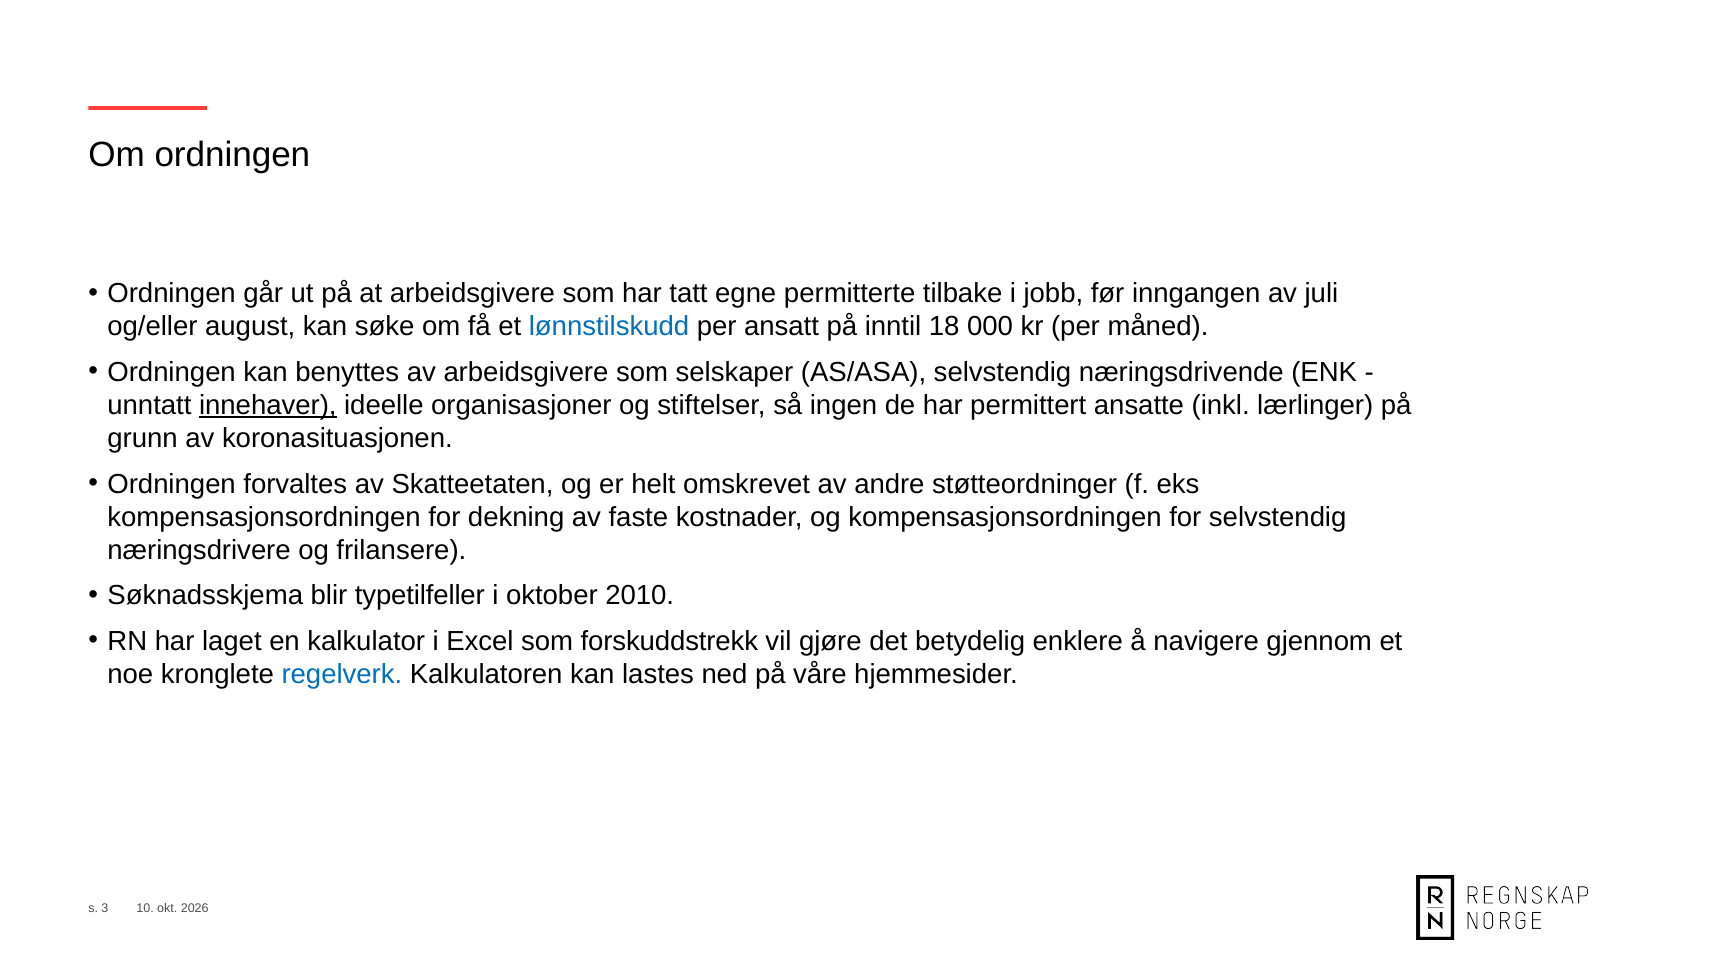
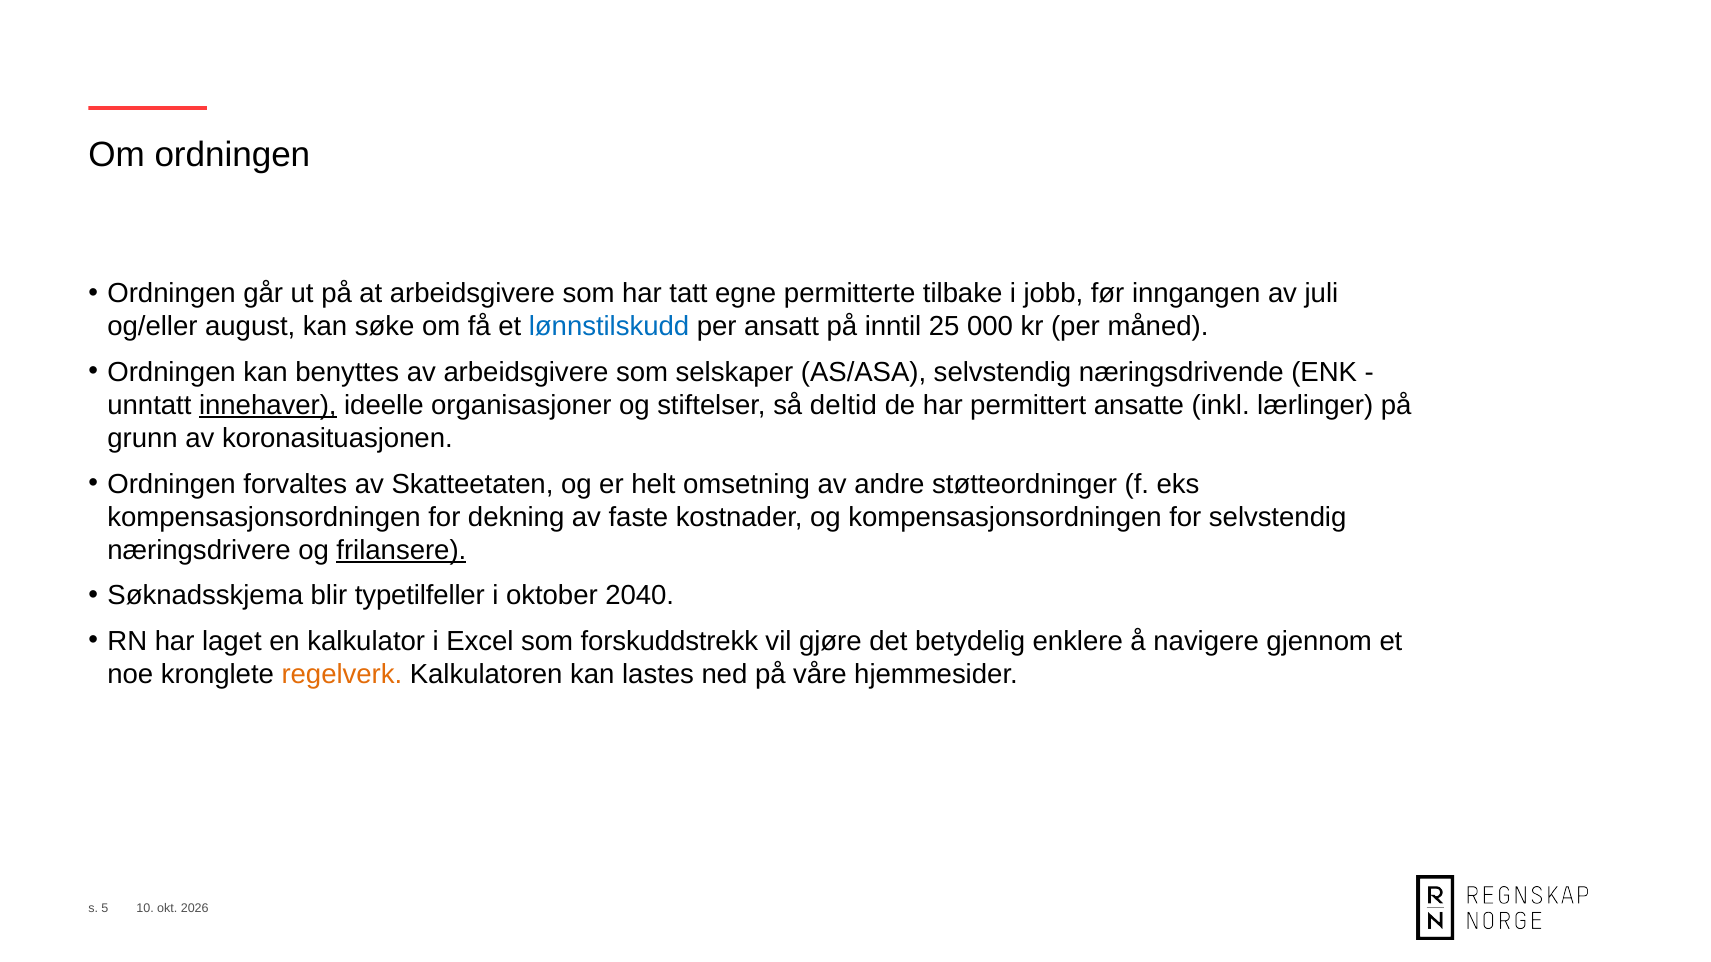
18: 18 -> 25 (944, 327)
ingen: ingen -> deltid (843, 405)
omskrevet: omskrevet -> omsetning (747, 484)
frilansere underline: none -> present (401, 550)
2010: 2010 -> 2040 (640, 596)
regelverk colour: blue -> orange (342, 675)
3: 3 -> 5 (105, 909)
